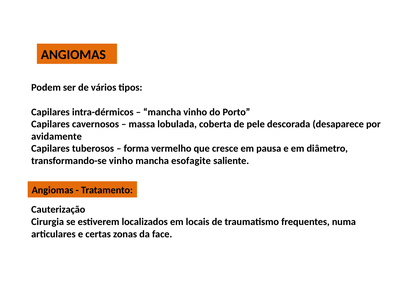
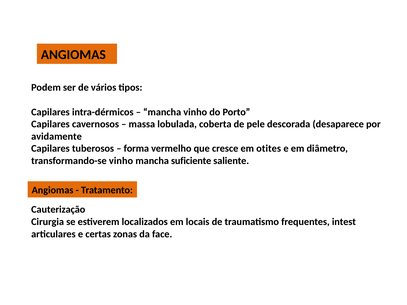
pausa: pausa -> otites (269, 149)
esofagite: esofagite -> suficiente (191, 161)
numa: numa -> intest (344, 222)
